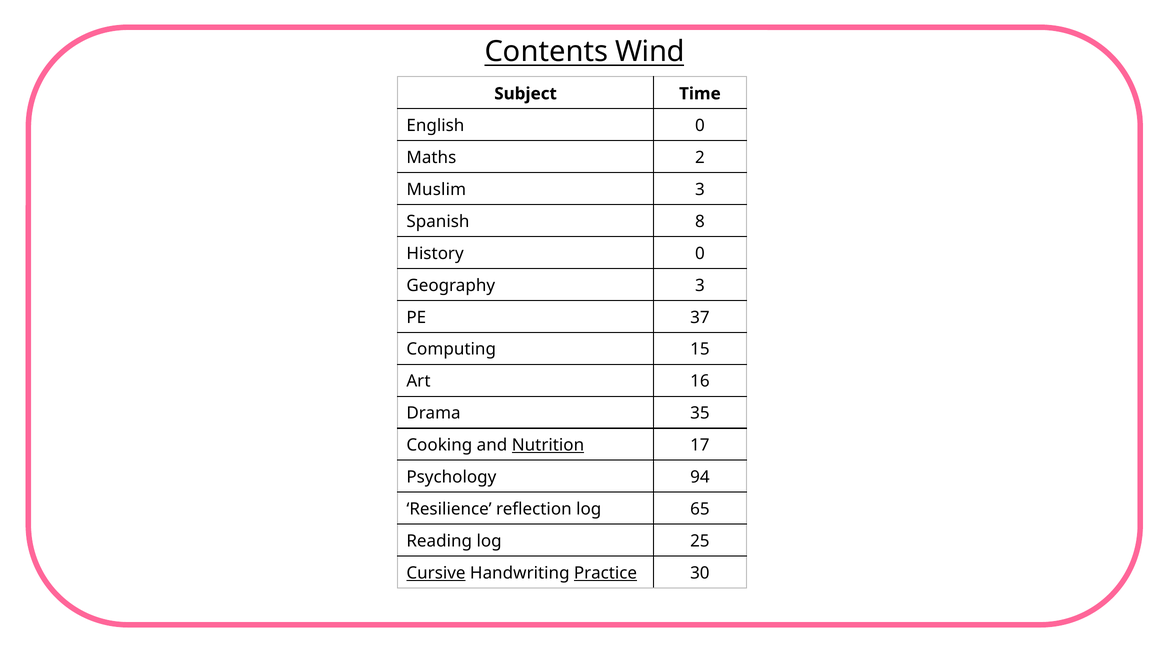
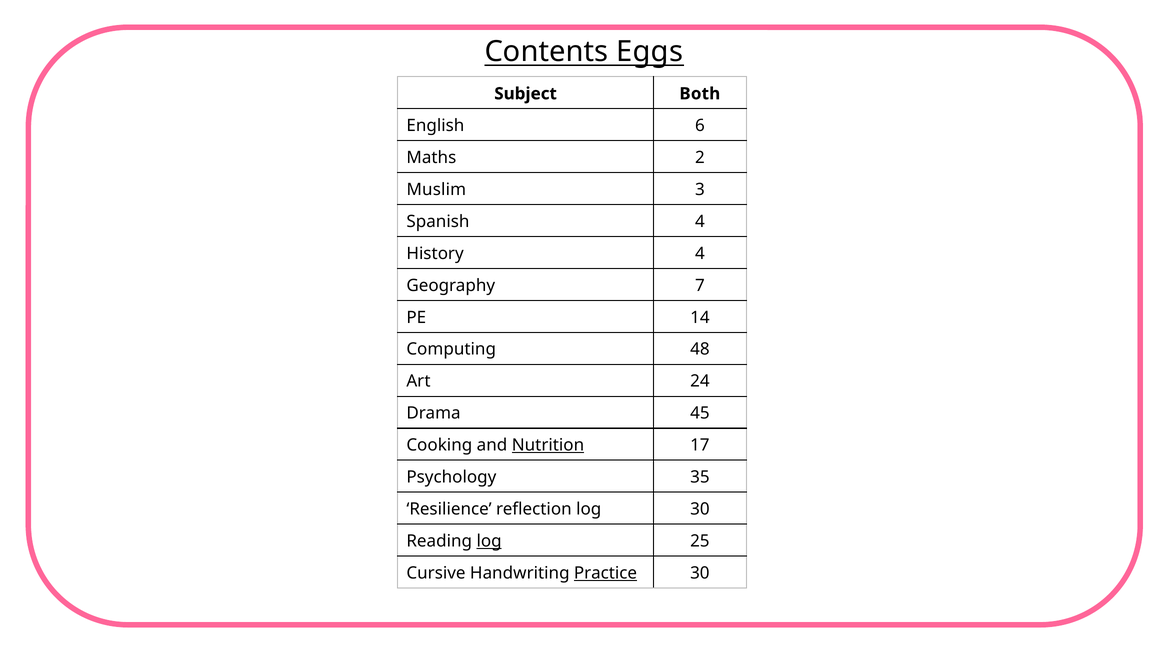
Wind: Wind -> Eggs (650, 52)
Time: Time -> Both (700, 94)
English 0: 0 -> 6 (700, 126)
Spanish 8: 8 -> 4 (700, 221)
History 0: 0 -> 4 (700, 253)
Geography 3: 3 -> 7 (700, 285)
37: 37 -> 14 (700, 317)
15: 15 -> 48 (700, 349)
16: 16 -> 24 (700, 381)
35: 35 -> 45 (700, 413)
94: 94 -> 35 (700, 477)
log 65: 65 -> 30 (700, 509)
log underline: none -> present (489, 541)
Cursive underline: present -> none (436, 573)
